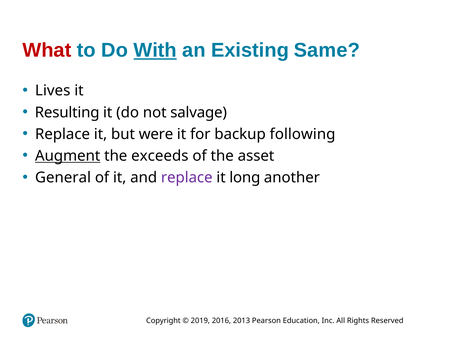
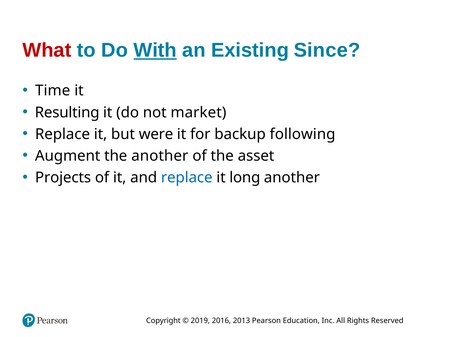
Same: Same -> Since (327, 50)
Lives: Lives -> Time (53, 91)
salvage: salvage -> market (198, 113)
Augment underline: present -> none (68, 156)
the exceeds: exceeds -> another (160, 156)
General: General -> Projects (63, 178)
replace colour: purple -> blue (187, 178)
